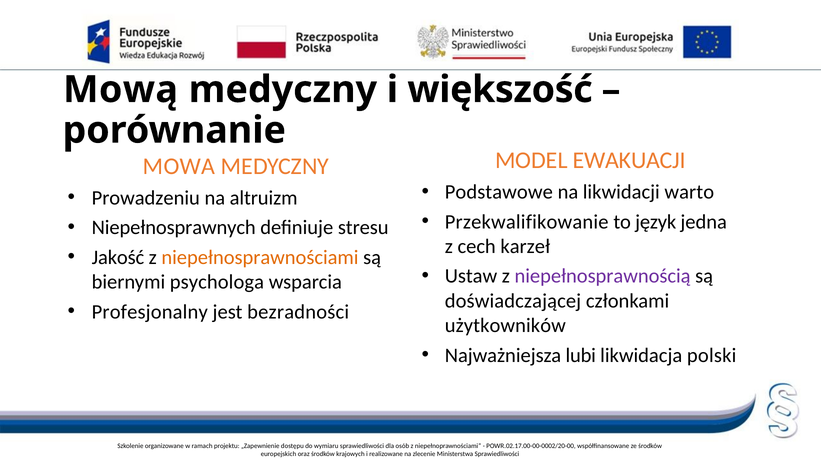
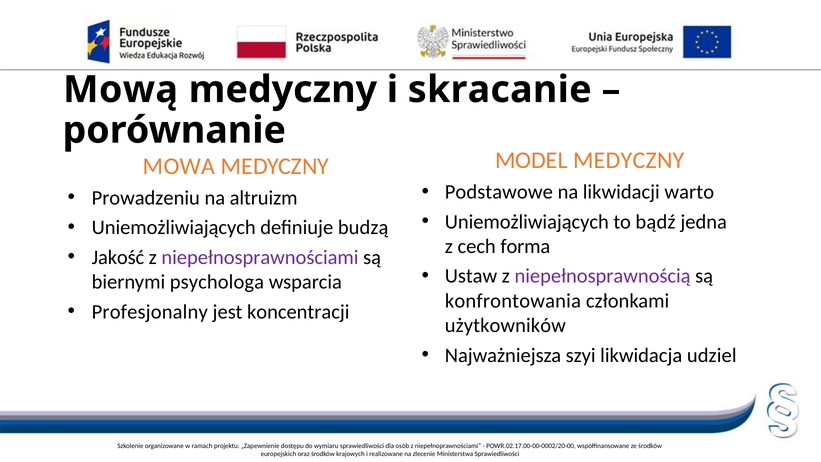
większość: większość -> skracanie (500, 90)
MODEL EWAKUACJI: EWAKUACJI -> MEDYCZNY (629, 160)
Przekwalifikowanie: Przekwalifikowanie -> Uniemożliwiających (527, 222)
język: język -> bądź (656, 222)
Niepełnosprawnych: Niepełnosprawnych -> Uniemożliwiających (174, 227)
stresu: stresu -> budzą (363, 227)
karzeł: karzeł -> forma (525, 246)
niepełnosprawnościami colour: orange -> purple (260, 257)
doświadczającej: doświadczającej -> konfrontowania (513, 301)
bezradności: bezradności -> koncentracji (298, 312)
lubi: lubi -> szyi (581, 355)
polski: polski -> udziel (712, 355)
